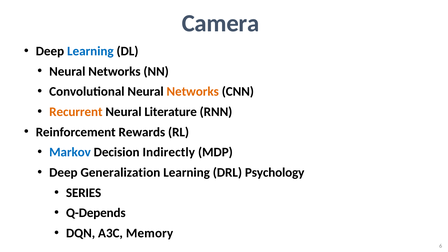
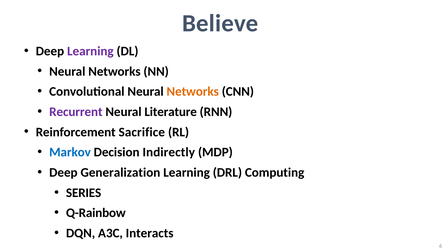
Camera: Camera -> Believe (220, 23)
Learning colour: blue -> purple (90, 51)
Recurrent colour: orange -> purple (76, 112)
Rewards: Rewards -> Sacrifice (142, 132)
Psychology: Psychology -> Computing (275, 173)
Q-Depends: Q-Depends -> Q-Rainbow (96, 213)
Memory: Memory -> Interacts (150, 233)
